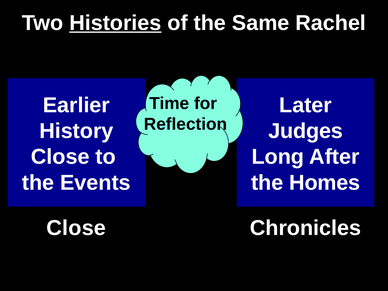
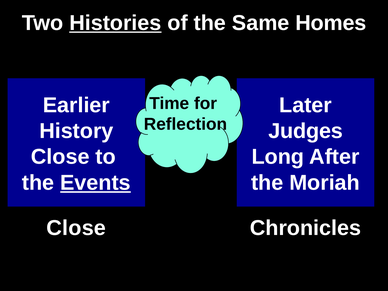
Rachel: Rachel -> Homes (331, 23)
Events underline: none -> present (95, 183)
Homes: Homes -> Moriah (325, 183)
